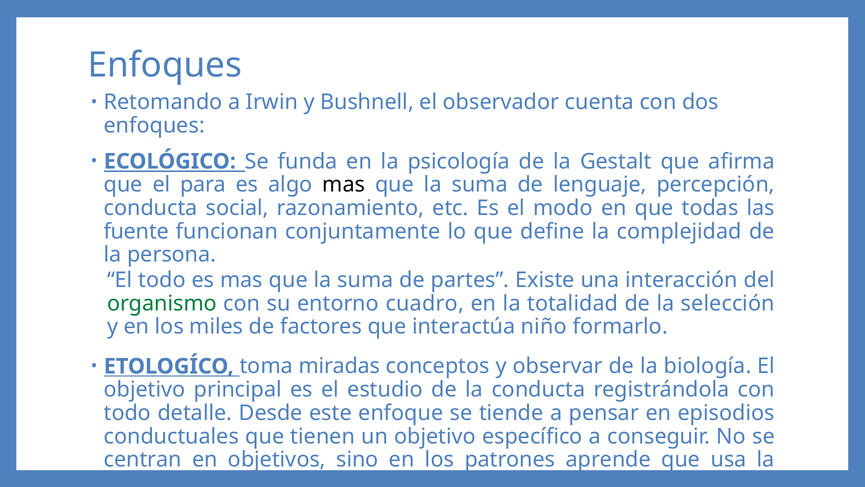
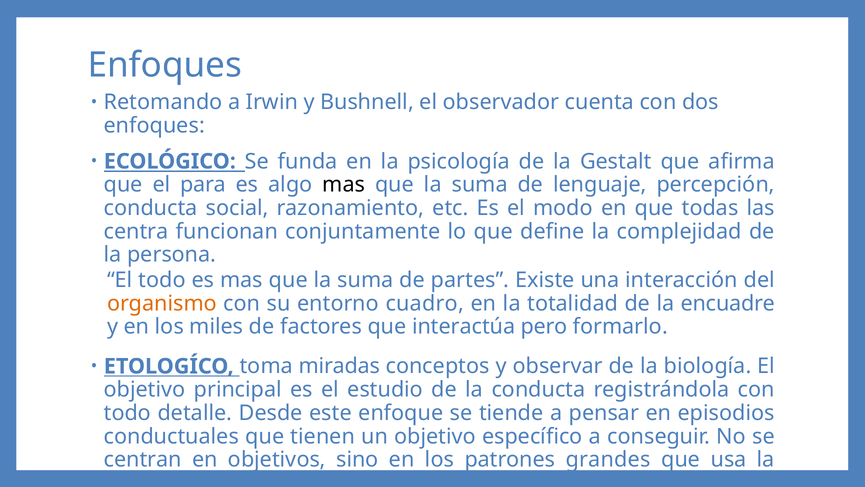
fuente: fuente -> centra (136, 231)
organismo colour: green -> orange (162, 303)
selección: selección -> encuadre (728, 303)
niño: niño -> pero (544, 326)
aprende: aprende -> grandes (608, 459)
